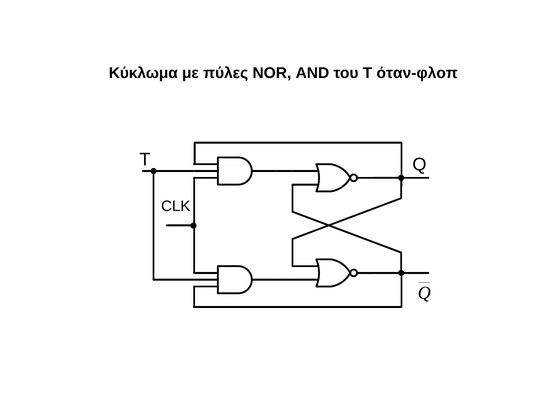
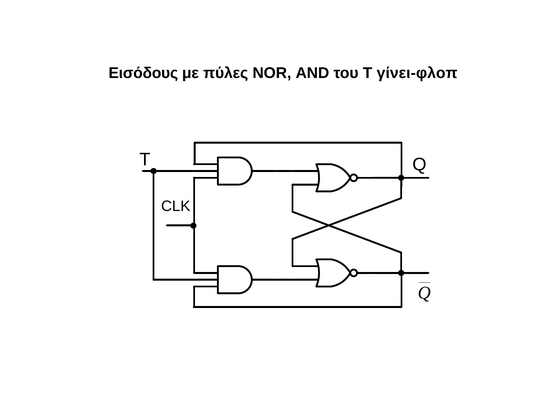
Κύκλωμα: Κύκλωμα -> Εισόδους (143, 73)
όταν-φλοπ: όταν-φλοπ -> γίνει-φλοπ (417, 73)
